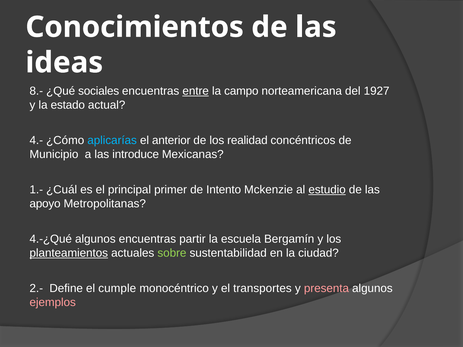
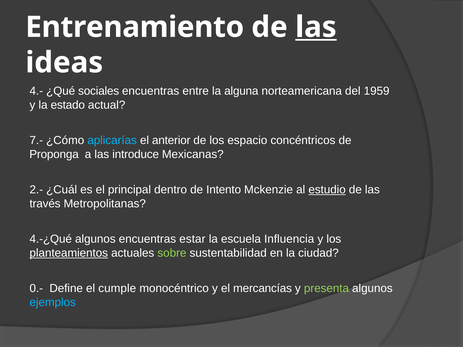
Conocimientos: Conocimientos -> Entrenamiento (135, 27)
las underline: none -> present (316, 27)
8.-: 8.- -> 4.- (36, 91)
entre underline: present -> none (196, 91)
campo: campo -> alguna (241, 91)
1927: 1927 -> 1959 (377, 91)
4.-: 4.- -> 7.- (36, 140)
realidad: realidad -> espacio (247, 140)
Municipio: Municipio -> Proponga (54, 154)
1.-: 1.- -> 2.- (36, 190)
primer: primer -> dentro (171, 190)
apoyo: apoyo -> través (45, 204)
partir: partir -> estar (192, 239)
Bergamín: Bergamín -> Influencia (289, 239)
2.-: 2.- -> 0.- (36, 289)
transportes: transportes -> mercancías (263, 289)
presenta colour: pink -> light green (326, 289)
ejemplos colour: pink -> light blue (53, 303)
